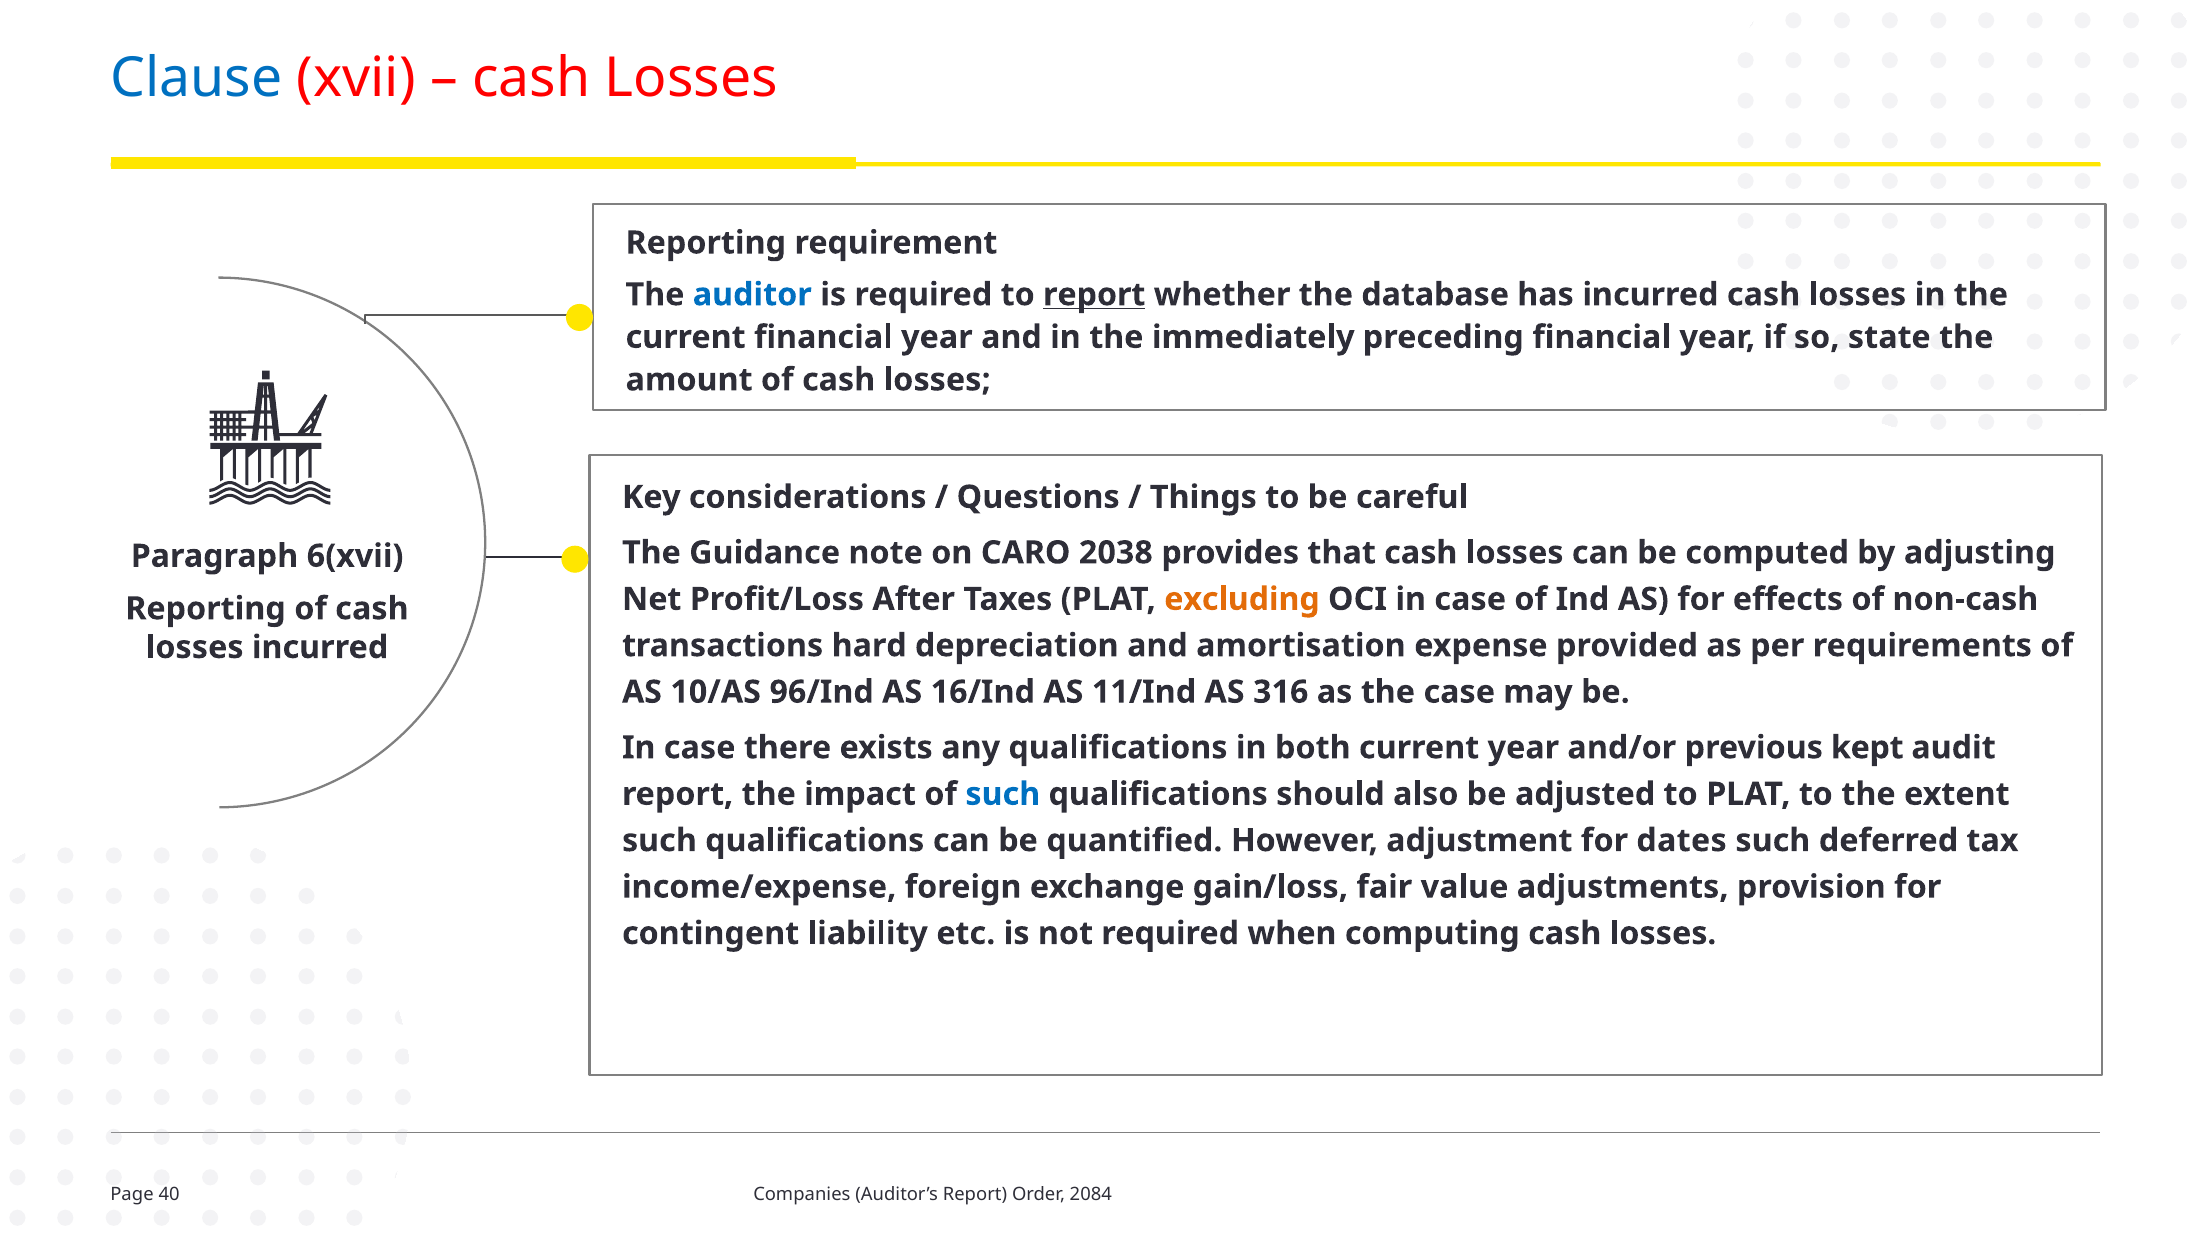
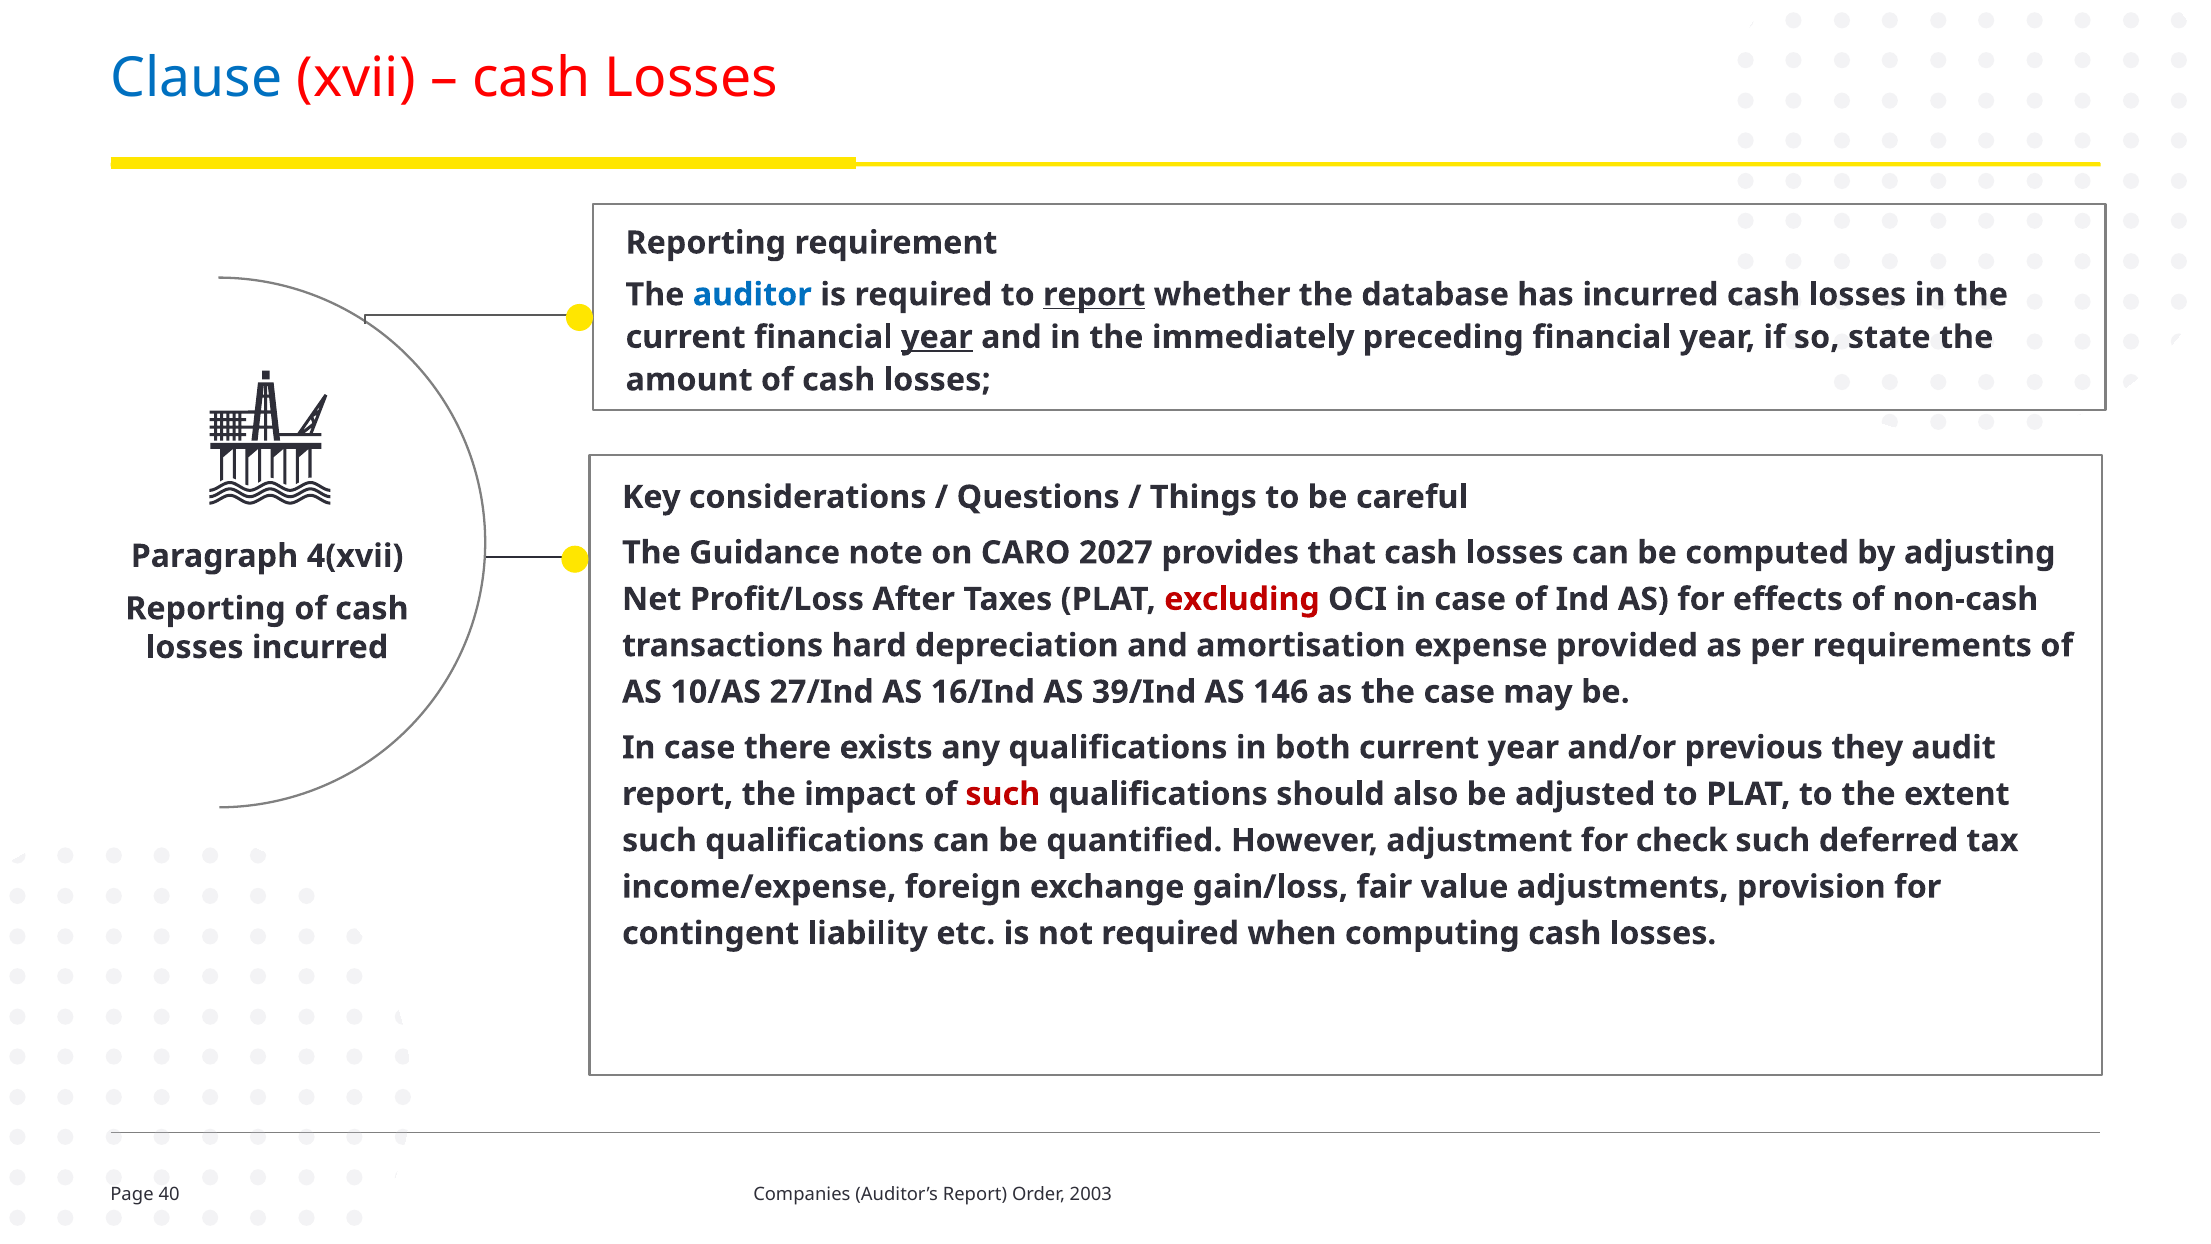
year underline: none -> present (937, 337)
2038: 2038 -> 2027 (1116, 553)
6(xvii: 6(xvii -> 4(xvii (355, 556)
excluding colour: orange -> red (1242, 599)
96/Ind: 96/Ind -> 27/Ind (822, 692)
11/Ind: 11/Ind -> 39/Ind (1144, 692)
316: 316 -> 146 (1281, 692)
kept: kept -> they (1867, 748)
such colour: blue -> red (1003, 794)
dates: dates -> check (1682, 840)
2084: 2084 -> 2003 (1091, 1194)
